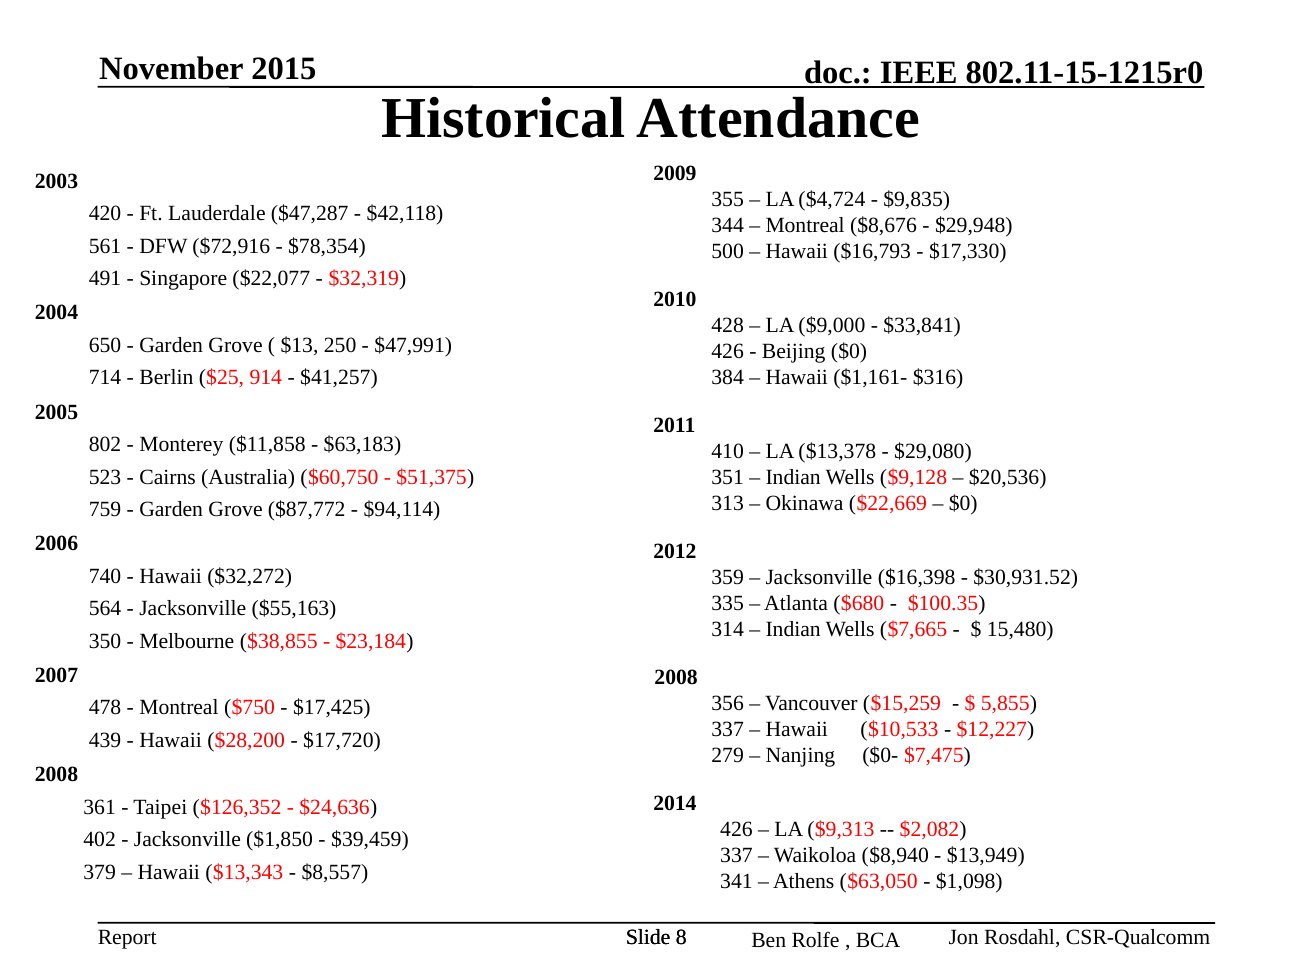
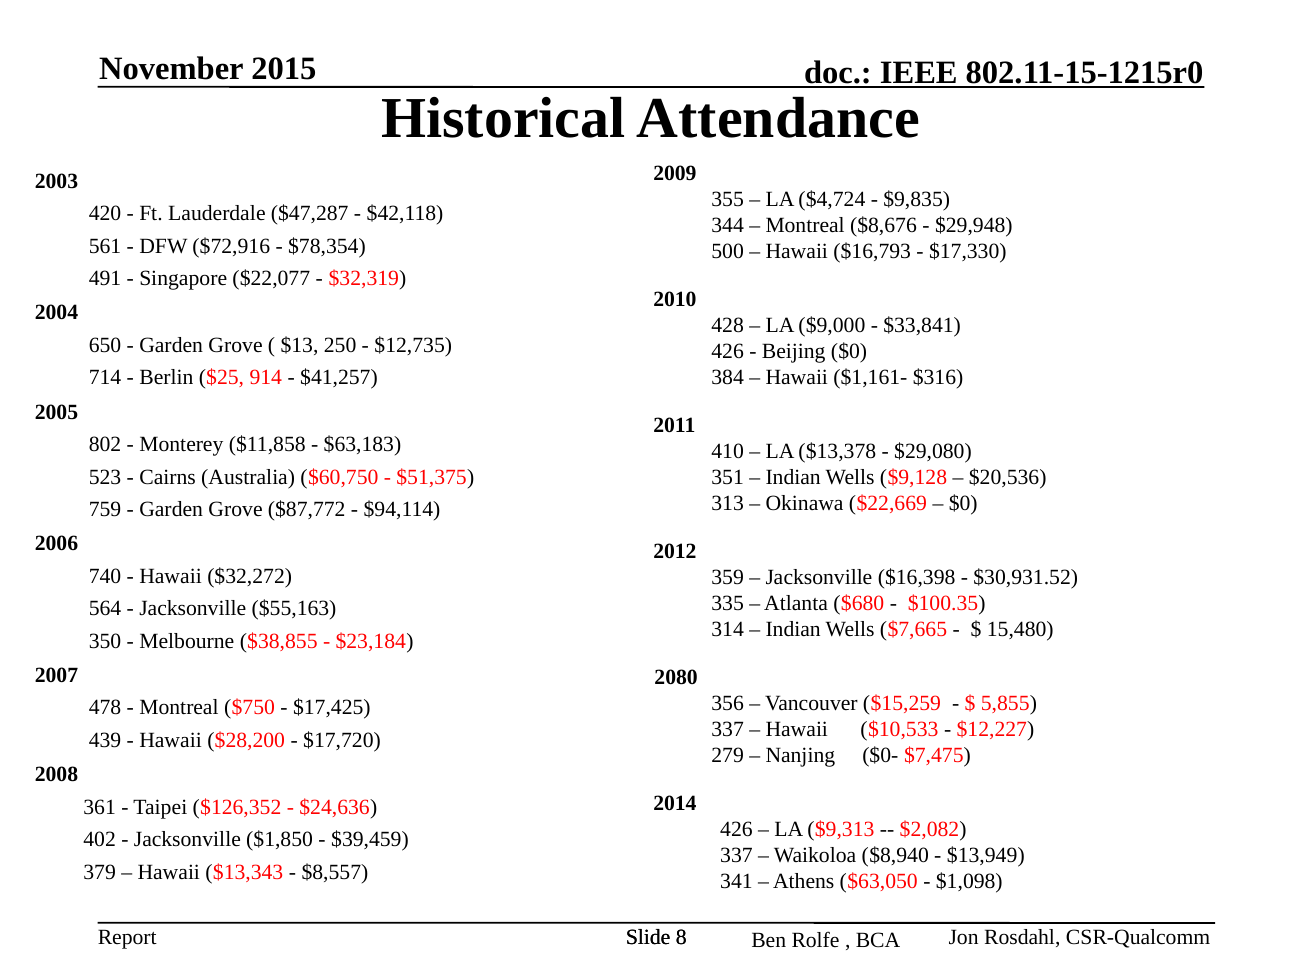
$47,991: $47,991 -> $12,735 (413, 345)
2008: 2008 -> 2080 (676, 677)
